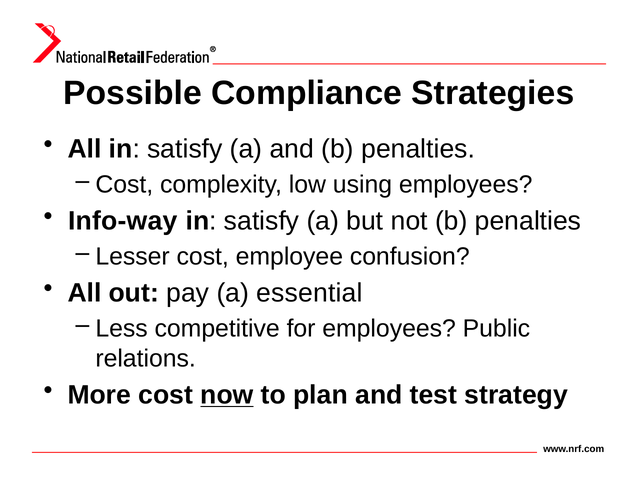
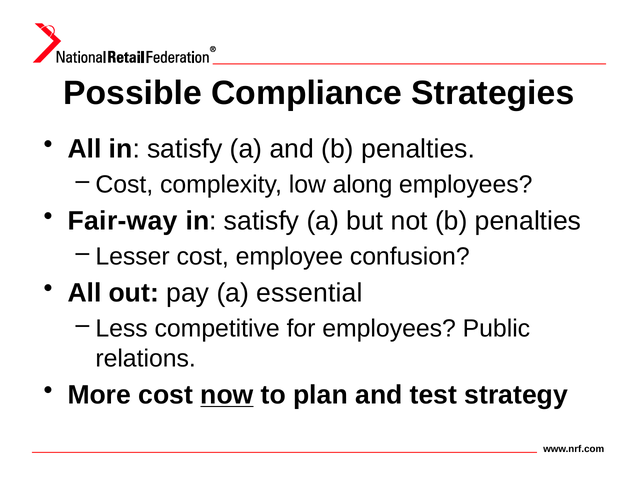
using: using -> along (363, 184)
Info-way: Info-way -> Fair-way (123, 221)
